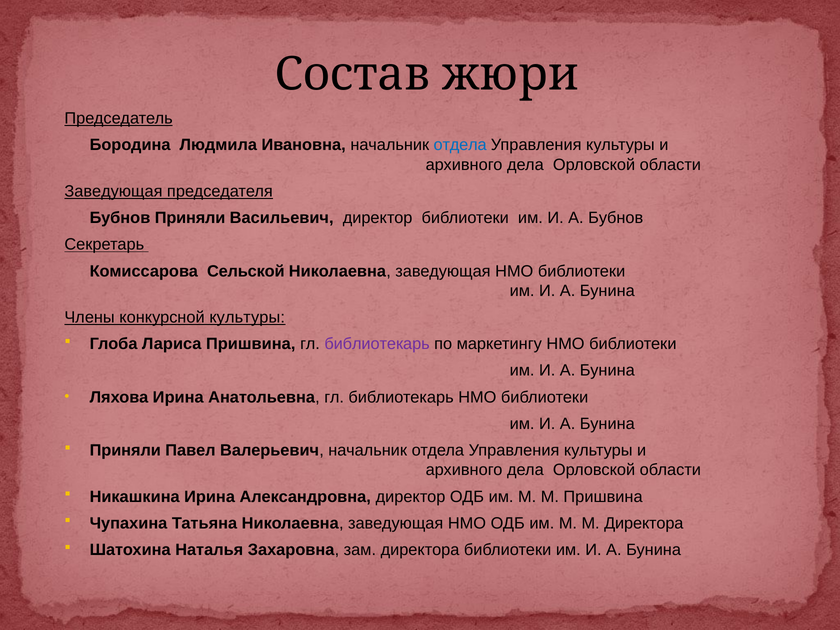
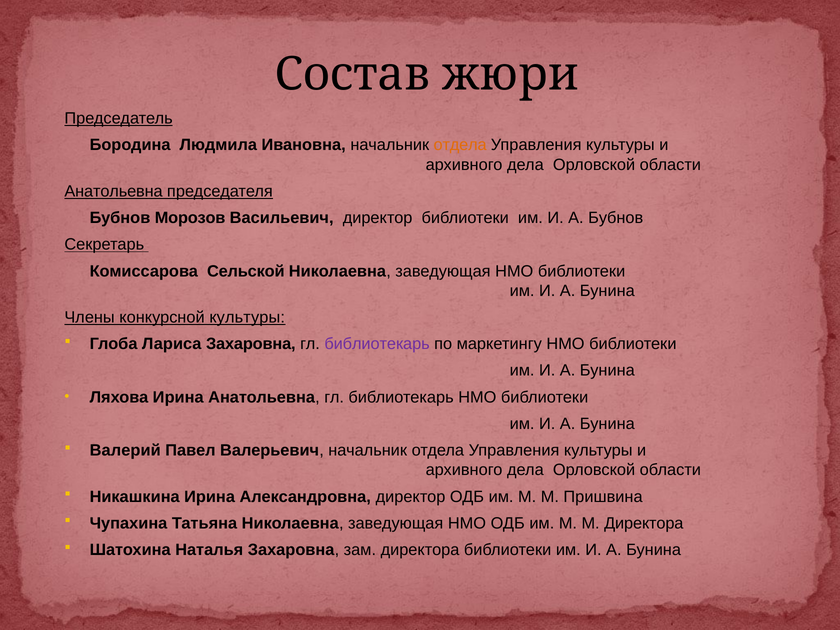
отдела colour: blue -> orange (460, 145)
Заведующая: Заведующая -> Анатольевна (114, 191)
Бубнов Приняли: Приняли -> Морозов (190, 218)
Лариса Пришвина: Пришвина -> Захаровна (251, 344)
Приняли: Приняли -> Валерий (125, 450)
